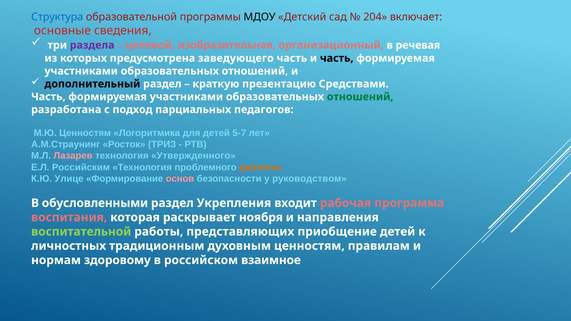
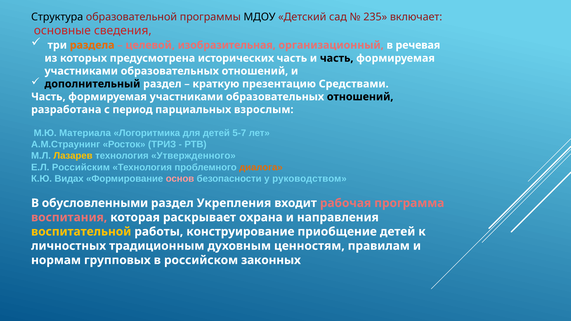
Структура colour: blue -> black (57, 17)
204: 204 -> 235 (375, 17)
раздела colour: purple -> orange (92, 45)
заведующего: заведующего -> исторических (236, 58)
отношений colour: green -> black (360, 97)
подход: подход -> период (133, 110)
педагогов: педагогов -> взрослым (264, 110)
М.Ю Ценностям: Ценностям -> Материала (85, 133)
Лазарев colour: pink -> yellow (73, 156)
Улице: Улице -> Видах (69, 179)
ноября: ноября -> охрана (261, 217)
воспитательной colour: light green -> yellow (81, 232)
представляющих: представляющих -> конструирование (240, 232)
здоровому: здоровому -> групповых (117, 260)
взаимное: взаимное -> законных (271, 260)
